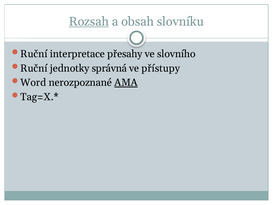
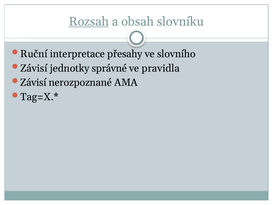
Ruční: Ruční -> Závisí (34, 68)
správná: správná -> správné (109, 68)
přístupy: přístupy -> pravidla (161, 68)
Word: Word -> Závisí (33, 82)
AMA underline: present -> none (126, 82)
